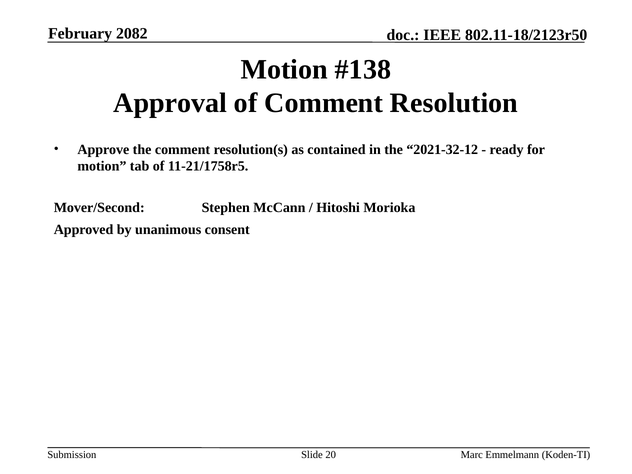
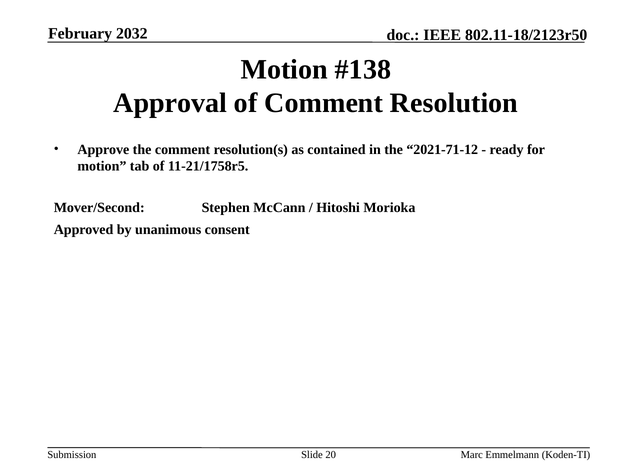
2082: 2082 -> 2032 (132, 34)
2021-32-12: 2021-32-12 -> 2021-71-12 (442, 150)
